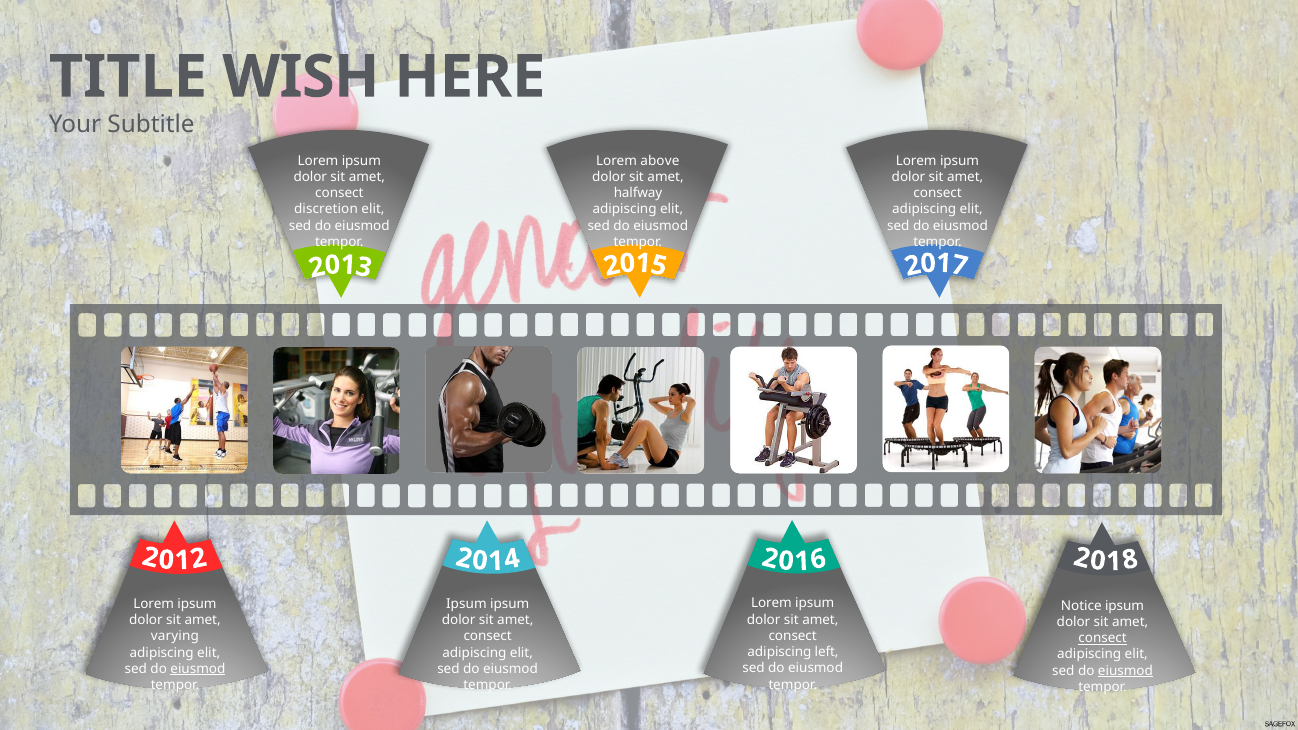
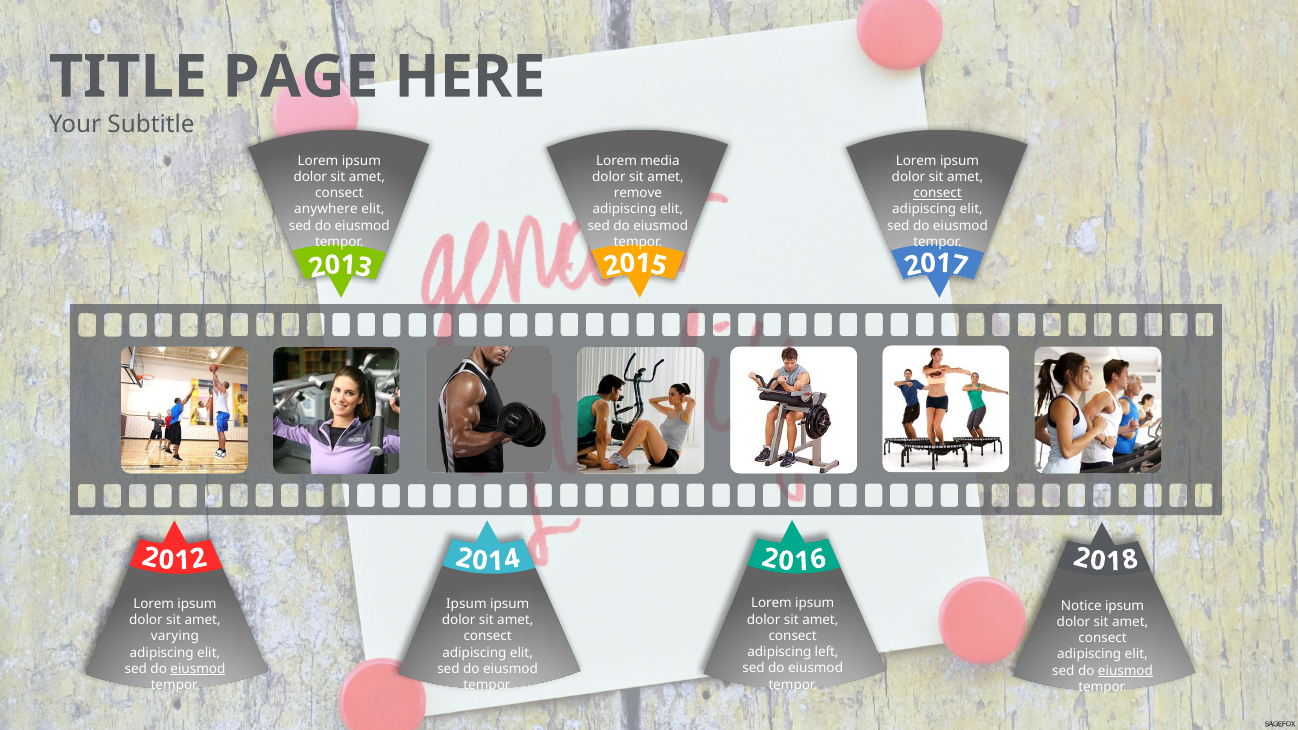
WISH: WISH -> PAGE (300, 77)
above: above -> media (660, 161)
halfway: halfway -> remove (638, 193)
consect underline: none -> present (938, 193)
discretion: discretion -> anywhere (326, 210)
consect underline: present -> none (1103, 638)
